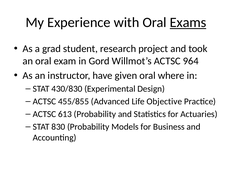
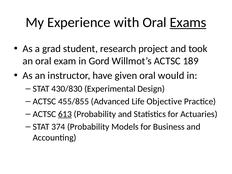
964: 964 -> 189 (191, 61)
where: where -> would (171, 75)
613 underline: none -> present (65, 114)
830: 830 -> 374 (58, 127)
